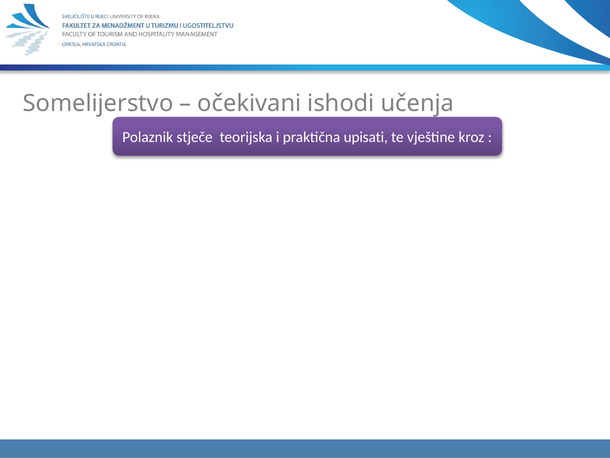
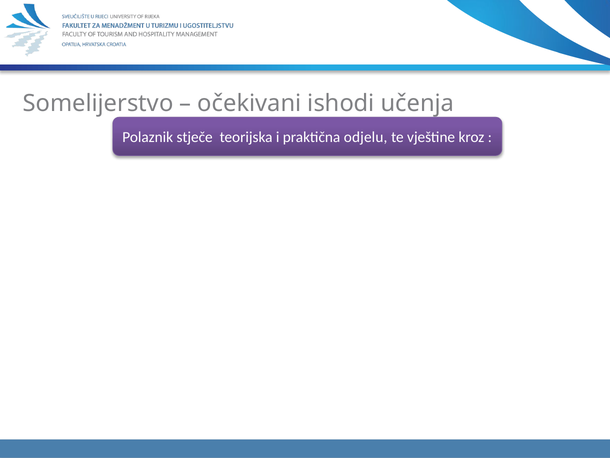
upisati: upisati -> odjelu (366, 137)
